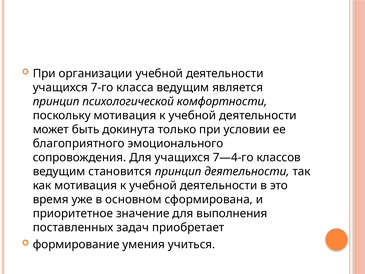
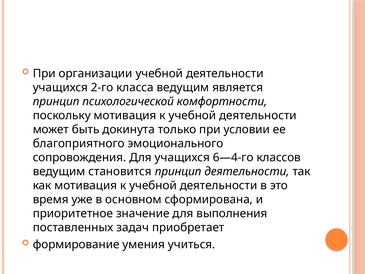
7-го: 7-го -> 2-го (102, 87)
7—4-го: 7—4-го -> 6—4-го (233, 157)
